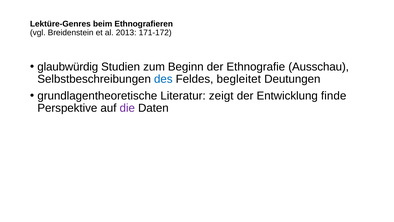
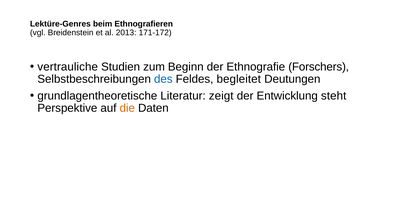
glaubwürdig: glaubwürdig -> vertrauliche (68, 67)
Ausschau: Ausschau -> Forschers (319, 67)
finde: finde -> steht (334, 96)
die colour: purple -> orange (127, 108)
